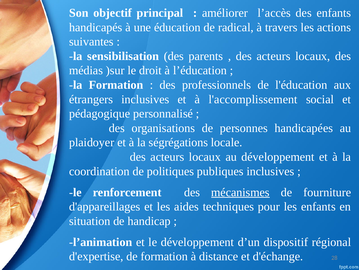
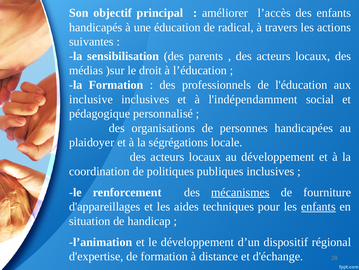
étrangers: étrangers -> inclusive (91, 99)
l'accomplissement: l'accomplissement -> l'indépendamment (253, 99)
enfants underline: none -> present (318, 206)
